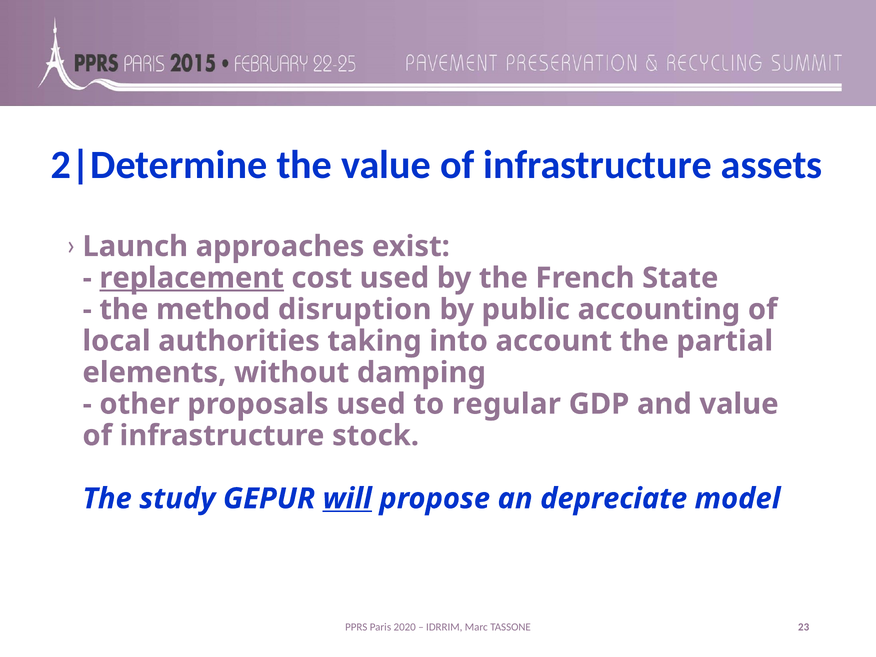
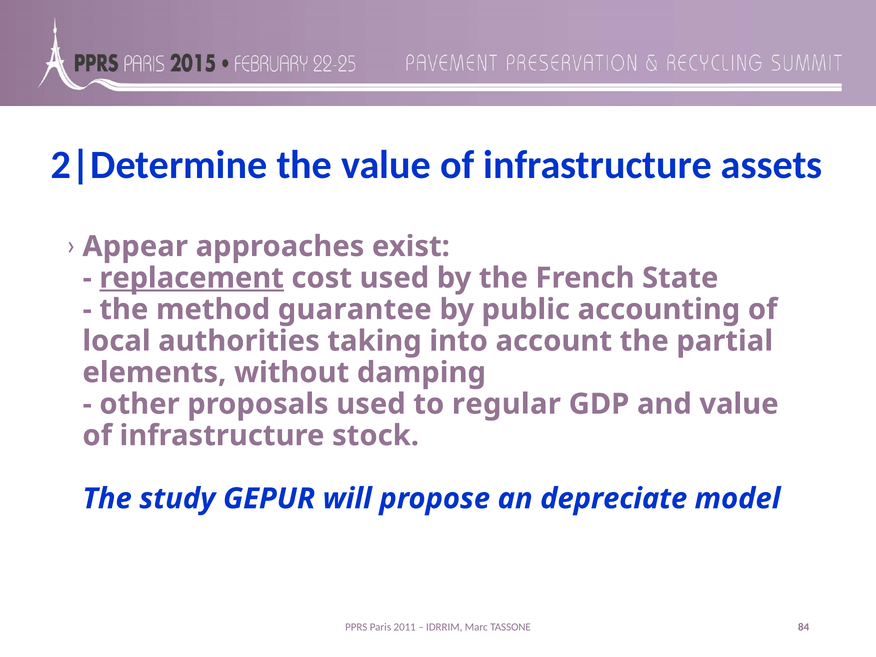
Launch: Launch -> Appear (135, 246)
disruption: disruption -> guarantee (355, 309)
will underline: present -> none (347, 499)
2020: 2020 -> 2011 (405, 627)
23: 23 -> 84 (804, 627)
